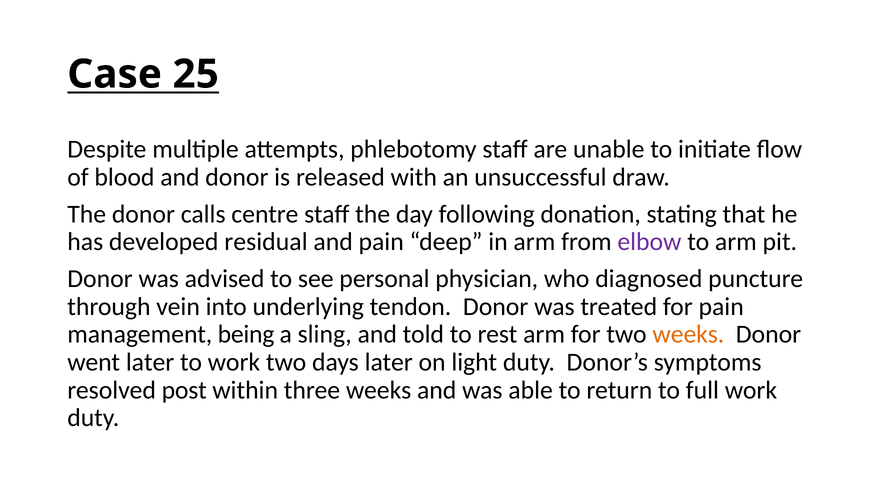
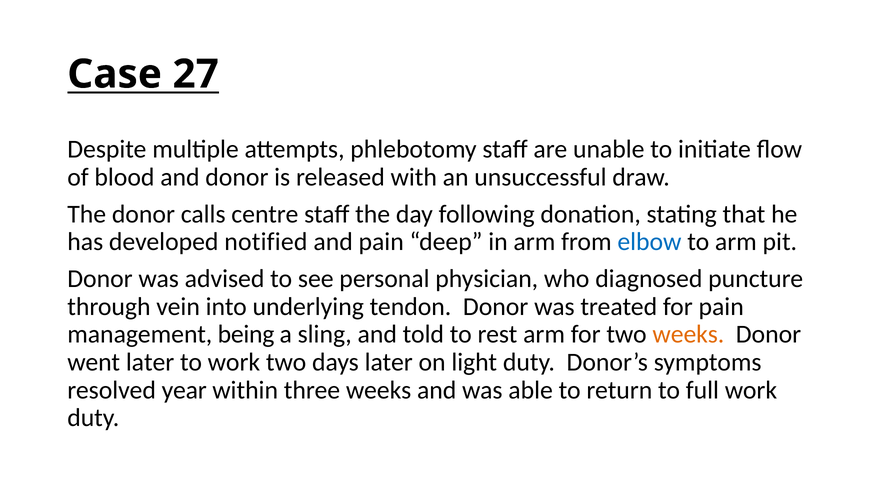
25: 25 -> 27 (196, 74)
residual: residual -> notified (266, 242)
elbow colour: purple -> blue (649, 242)
post: post -> year (184, 390)
